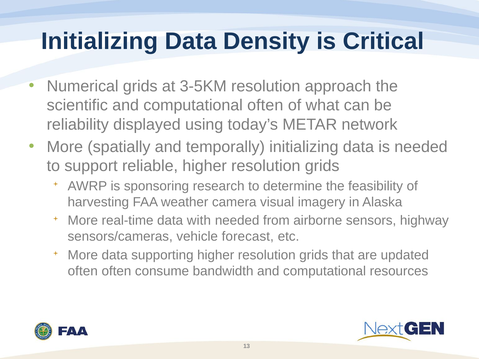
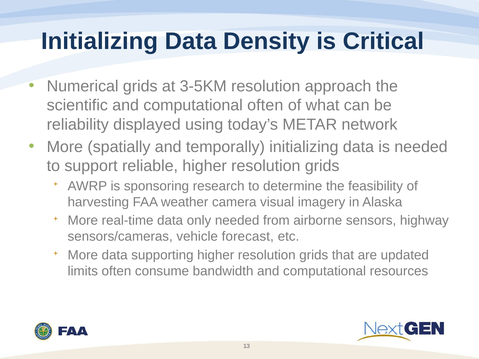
with: with -> only (199, 221)
often: often -> limits (83, 271)
